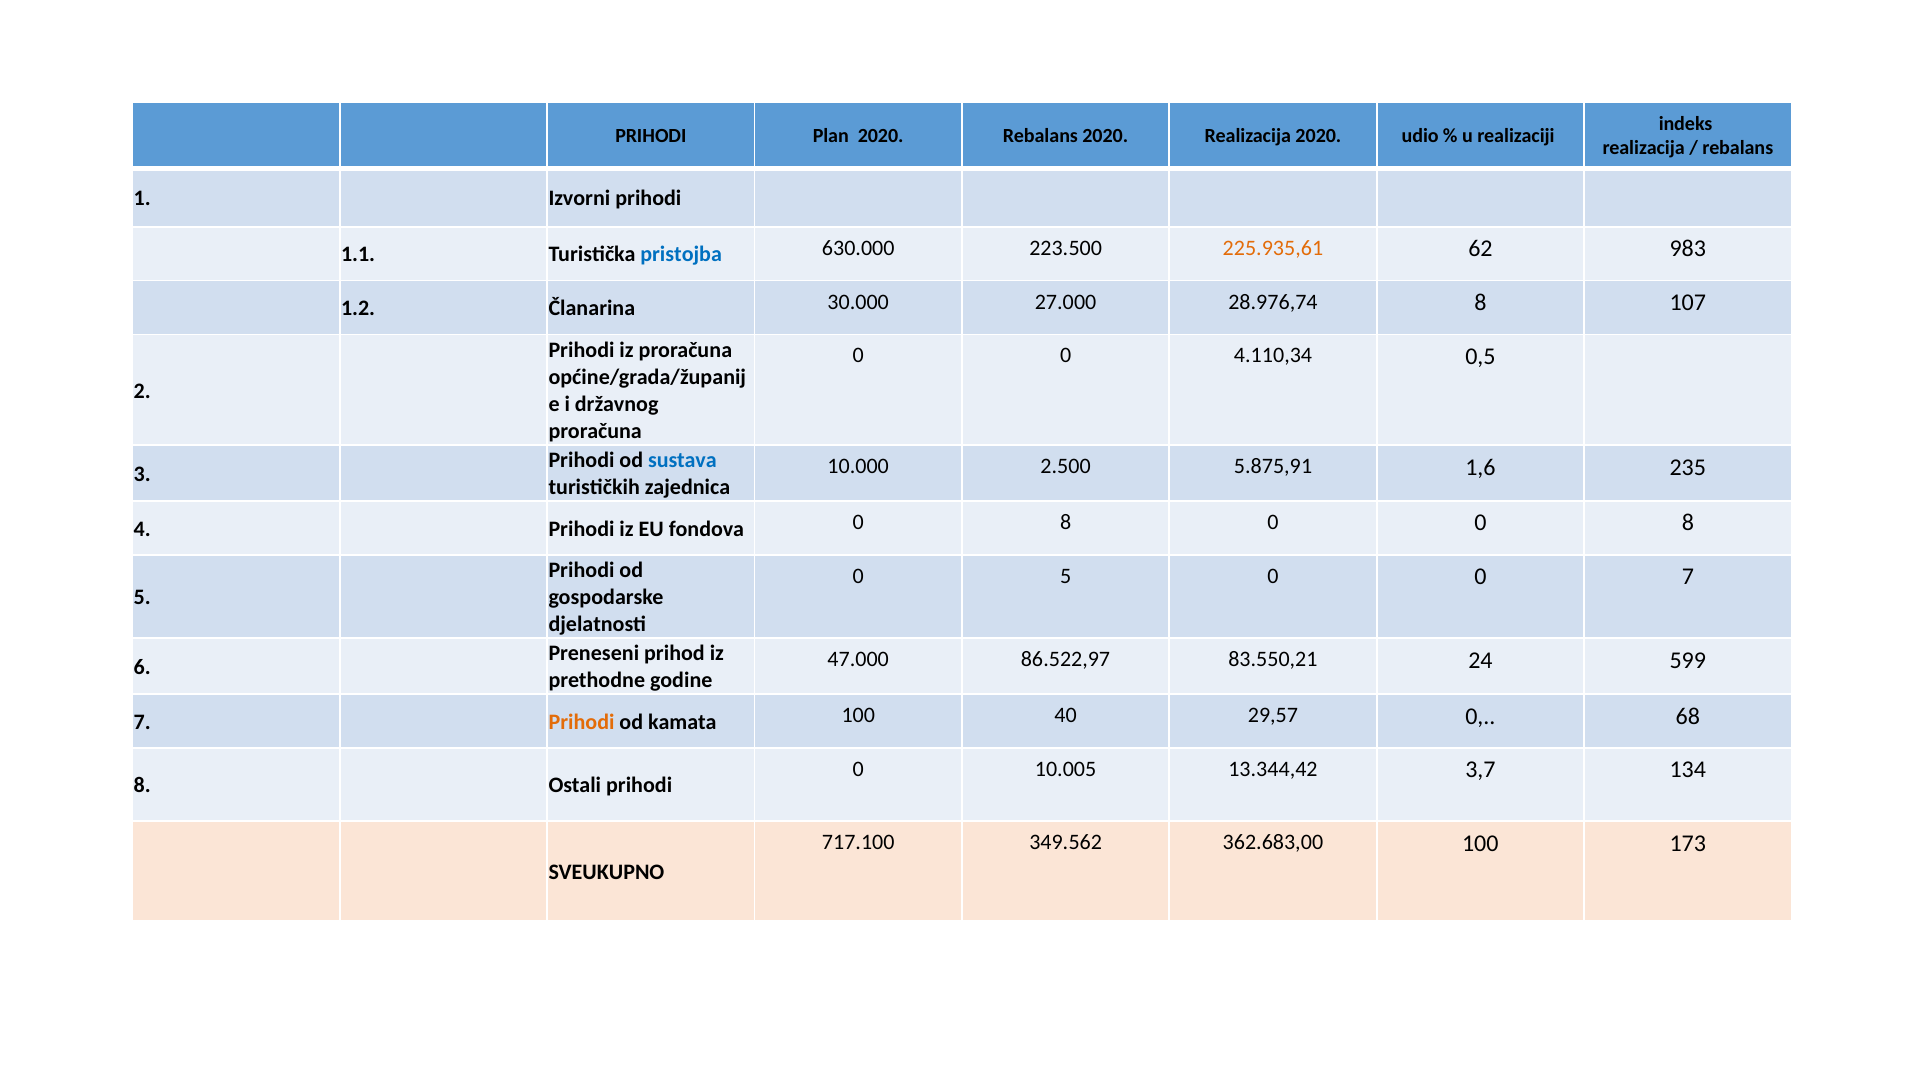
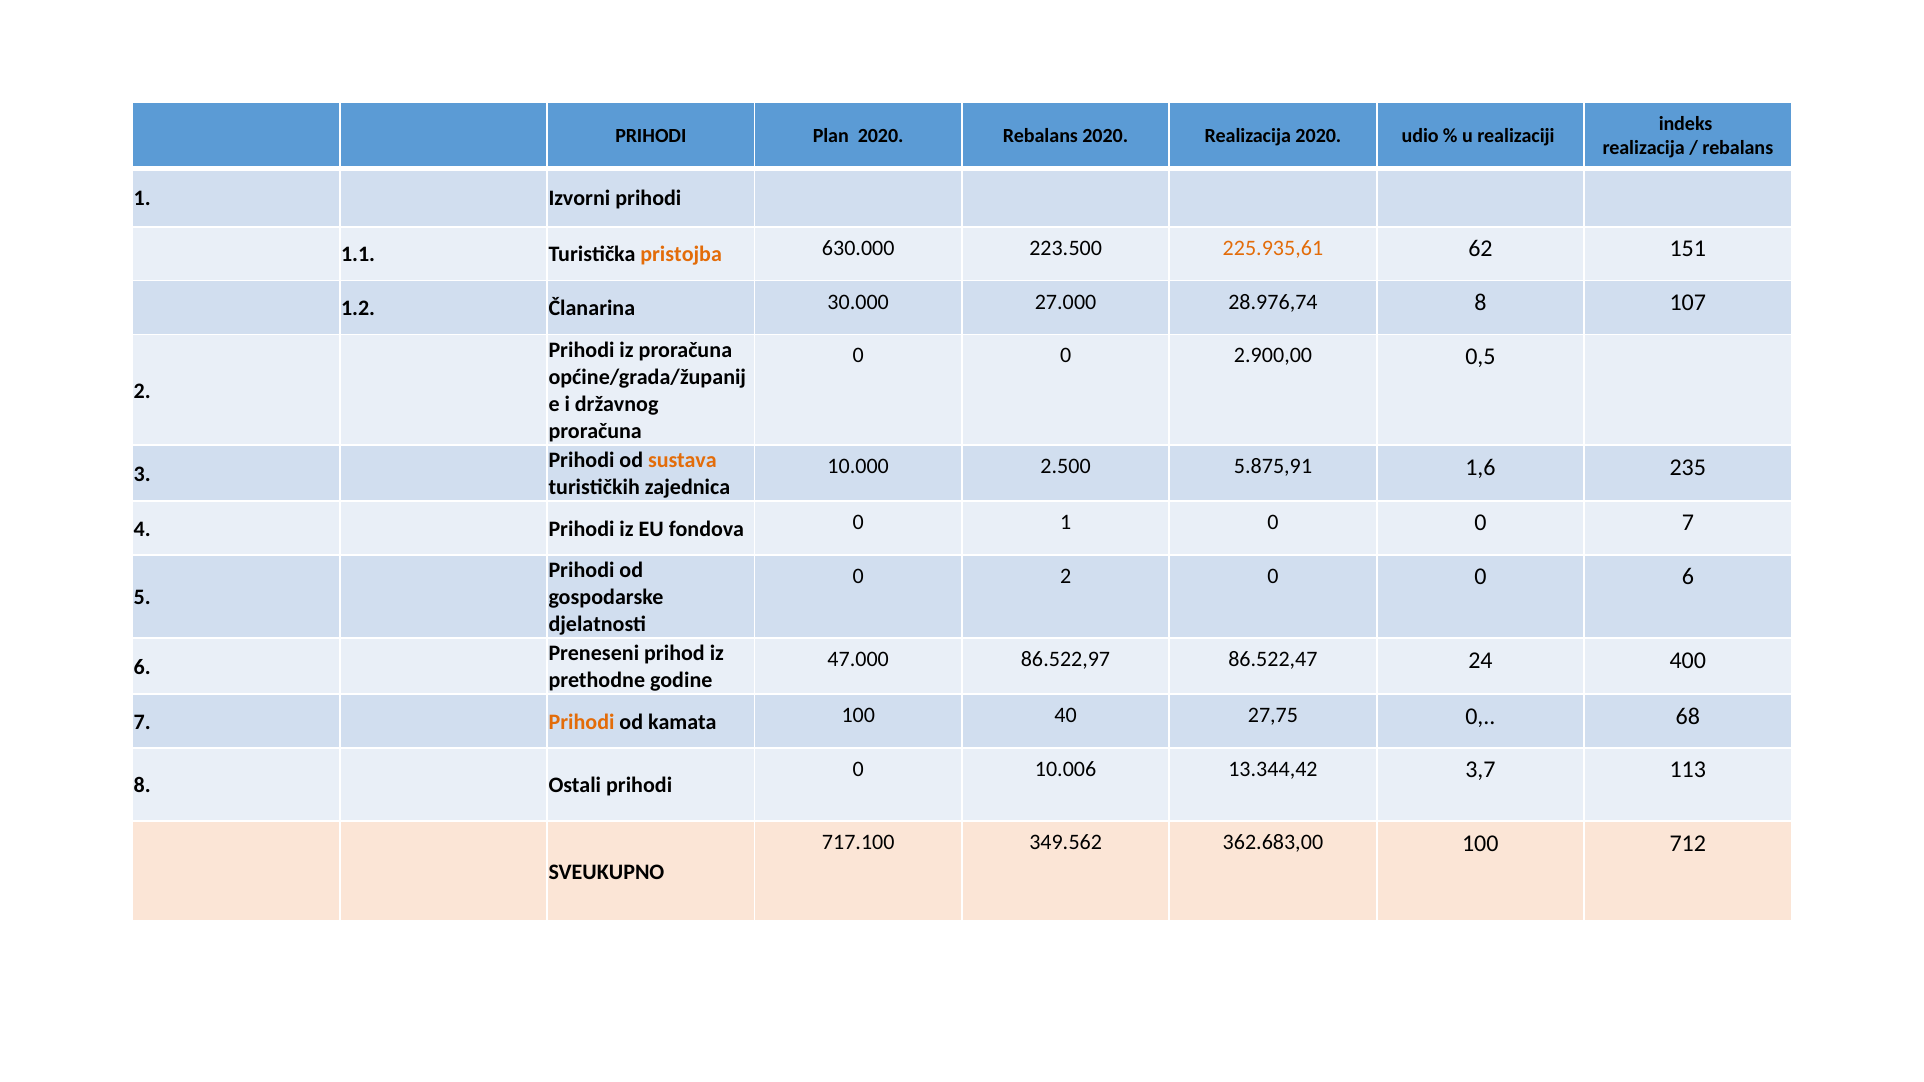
pristojba colour: blue -> orange (681, 255)
983: 983 -> 151 (1688, 249)
4.110,34: 4.110,34 -> 2.900,00 (1273, 356)
sustava colour: blue -> orange (682, 460)
fondova 0 8: 8 -> 1 (1066, 522)
0 0 8: 8 -> 7 (1688, 523)
0 5: 5 -> 2 (1066, 576)
0 7: 7 -> 6 (1688, 577)
83.550,21: 83.550,21 -> 86.522,47 (1273, 659)
599: 599 -> 400 (1688, 660)
29,57: 29,57 -> 27,75 (1273, 715)
10.005: 10.005 -> 10.006 (1066, 769)
134: 134 -> 113 (1688, 770)
173: 173 -> 712 (1688, 843)
